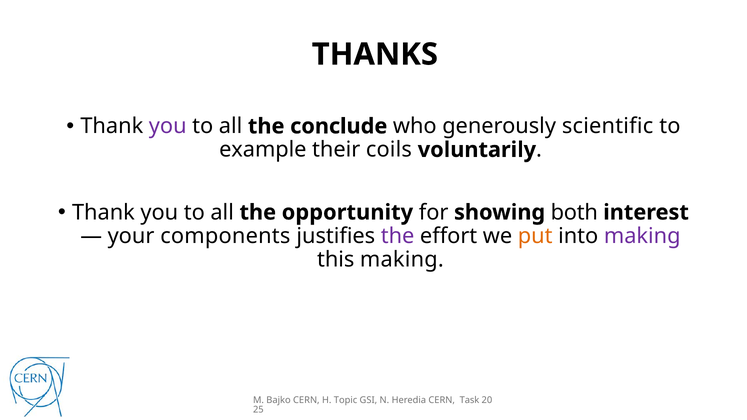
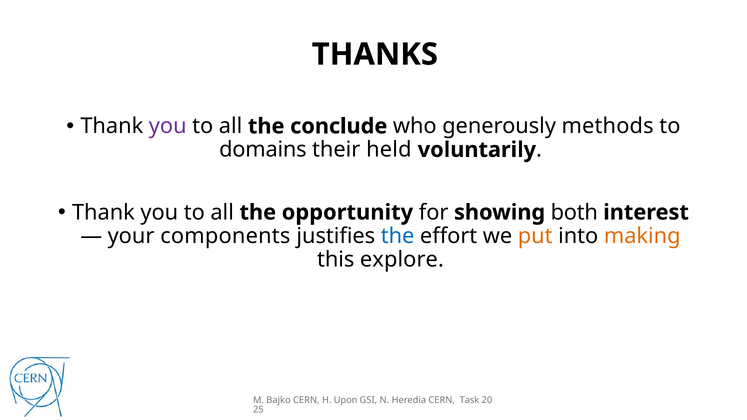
scientific: scientific -> methods (608, 126)
example: example -> domains (263, 150)
coils: coils -> held (389, 150)
the colour: purple -> blue (398, 236)
making colour: purple -> orange (642, 236)
this making: making -> explore (402, 260)
Topic: Topic -> Upon (346, 401)
